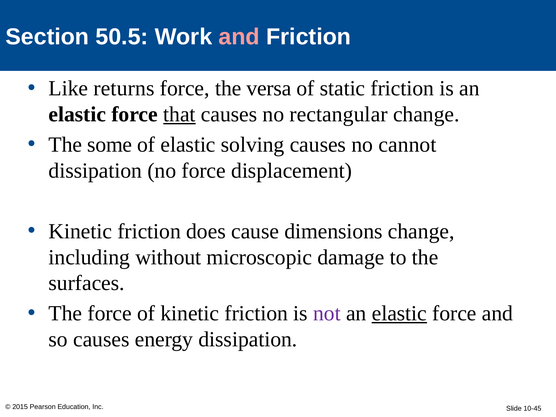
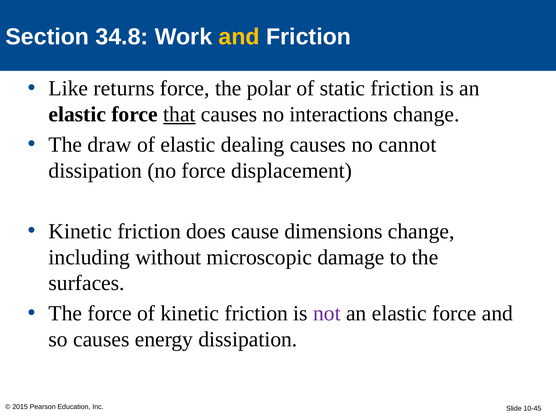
50.5: 50.5 -> 34.8 (122, 37)
and colour: pink -> yellow (239, 37)
versa: versa -> polar (269, 88)
rectangular: rectangular -> interactions (339, 114)
some: some -> draw (110, 145)
solving: solving -> dealing (253, 145)
elastic underline: present -> none (399, 313)
